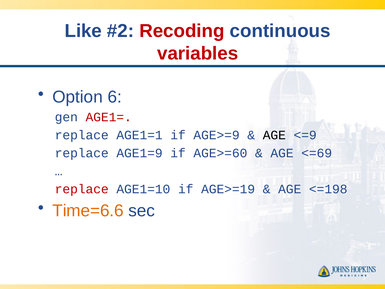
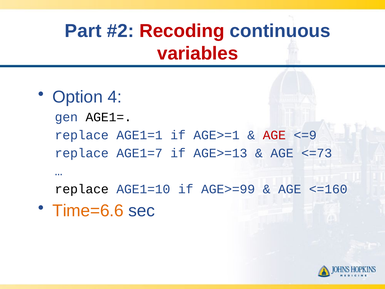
Like: Like -> Part (83, 31)
6: 6 -> 4 (115, 97)
AGE1= colour: red -> black (109, 117)
AGE>=9: AGE>=9 -> AGE>=1 (217, 135)
AGE colour: black -> red (274, 135)
AGE1=9: AGE1=9 -> AGE1=7 (140, 153)
AGE>=60: AGE>=60 -> AGE>=13 (220, 153)
<=69: <=69 -> <=73 (317, 153)
replace colour: red -> black (82, 189)
AGE>=19: AGE>=19 -> AGE>=99 (228, 189)
<=198: <=198 -> <=160 (328, 189)
